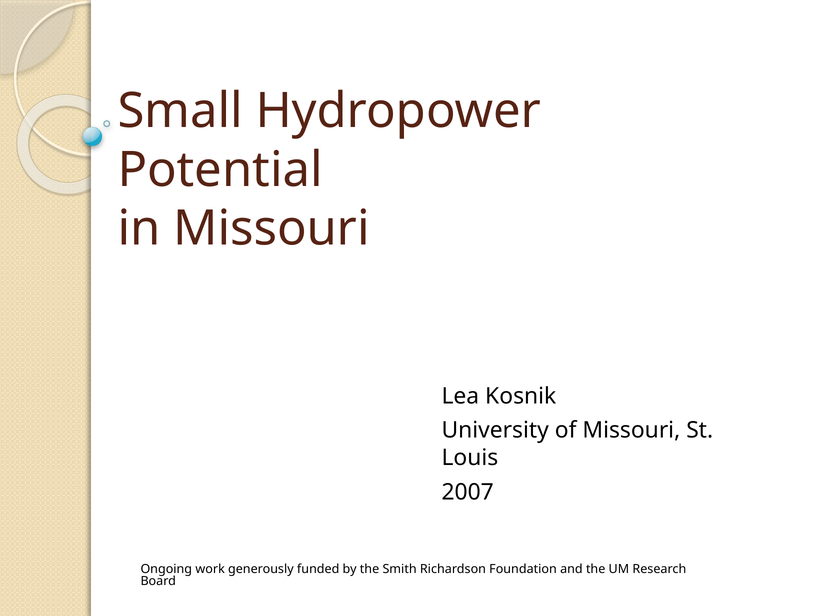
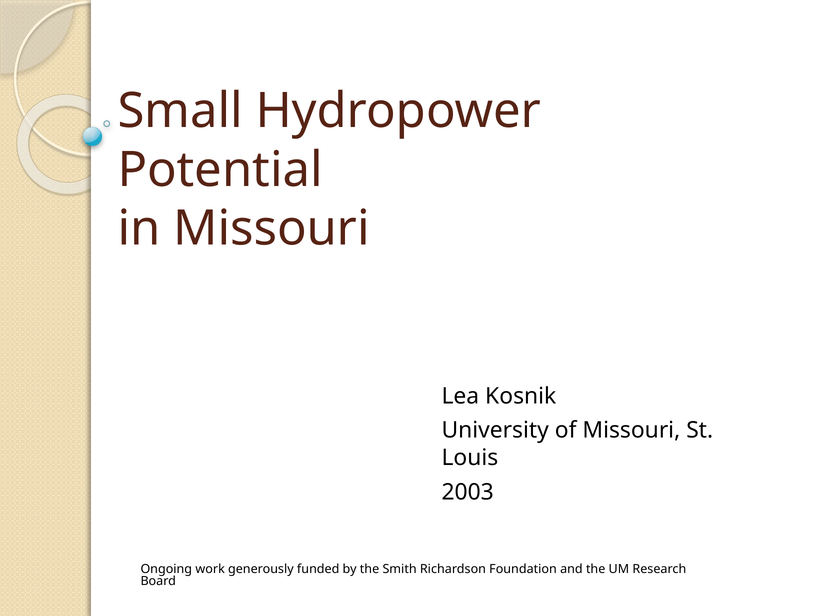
2007: 2007 -> 2003 (468, 492)
